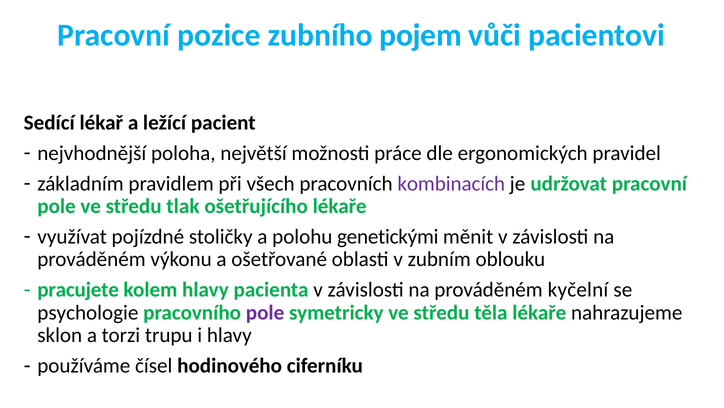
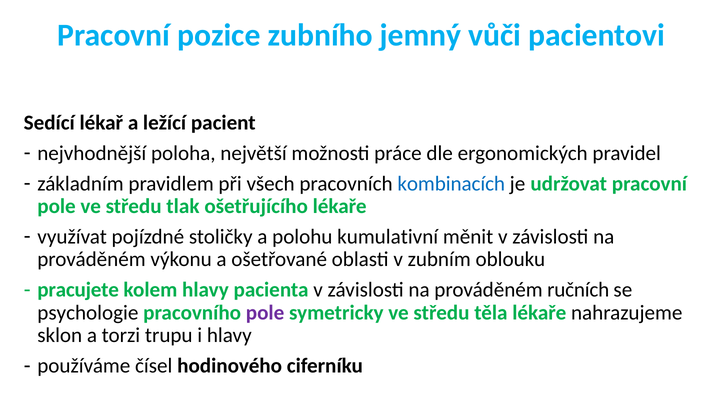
pojem: pojem -> jemný (421, 35)
kombinacích colour: purple -> blue (451, 183)
genetickými: genetickými -> kumulativní (388, 236)
kyčelní: kyčelní -> ručních (578, 289)
